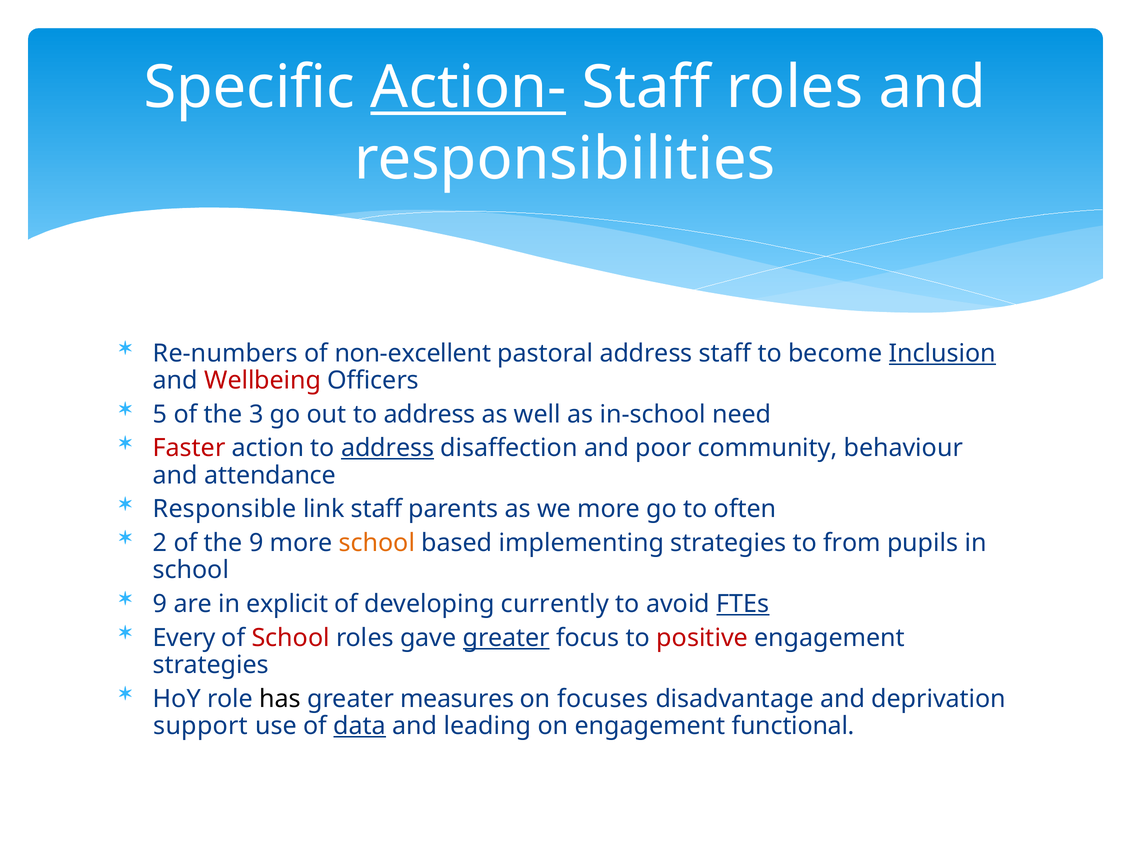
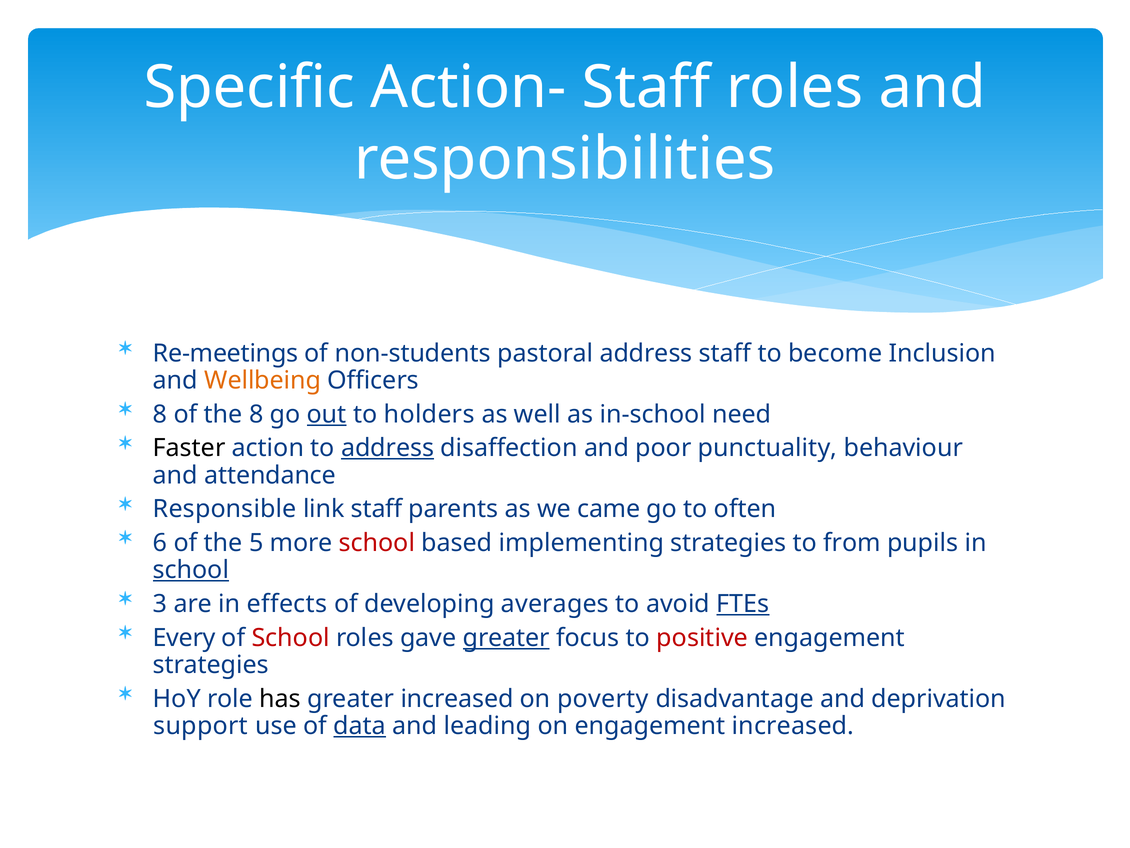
Action- underline: present -> none (468, 88)
Re-numbers: Re-numbers -> Re-meetings (226, 353)
non-excellent: non-excellent -> non-students (413, 353)
Inclusion underline: present -> none (942, 353)
Wellbeing colour: red -> orange (263, 380)
5: 5 -> 8 (160, 414)
the 3: 3 -> 8 (256, 414)
out underline: none -> present (327, 414)
address: address -> holders (429, 414)
Faster colour: red -> black (189, 448)
community: community -> punctuality (767, 448)
we more: more -> came (609, 509)
2: 2 -> 6 (160, 543)
the 9: 9 -> 5 (256, 543)
school colour: orange -> red (377, 543)
school underline: none -> present (191, 570)
9: 9 -> 3 (160, 604)
explicit: explicit -> effects (287, 604)
currently: currently -> averages (555, 604)
greater measures: measures -> increased (457, 698)
focuses: focuses -> poverty (603, 698)
engagement functional: functional -> increased (793, 726)
